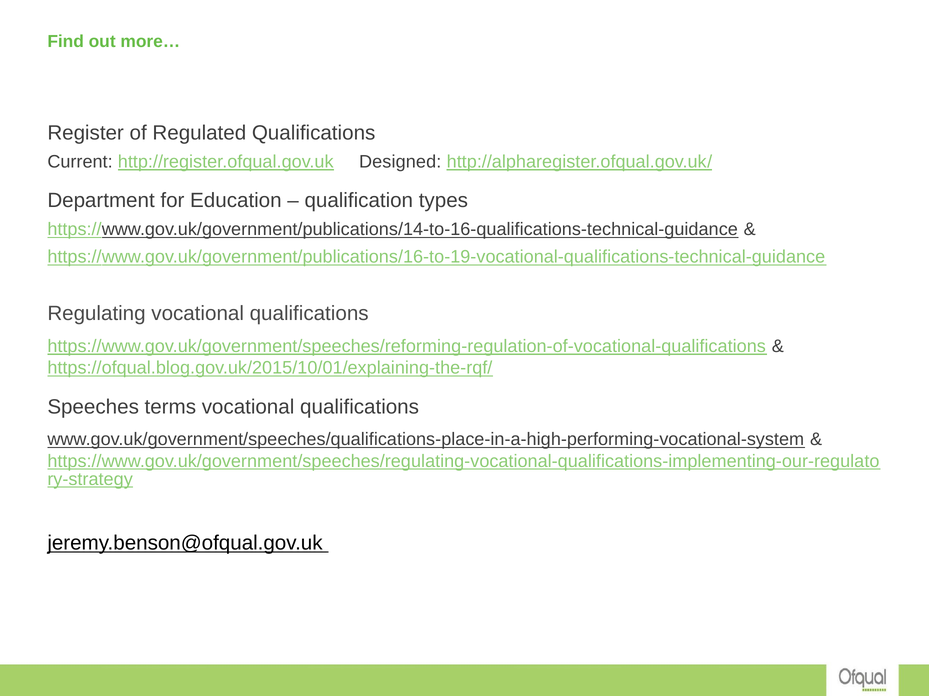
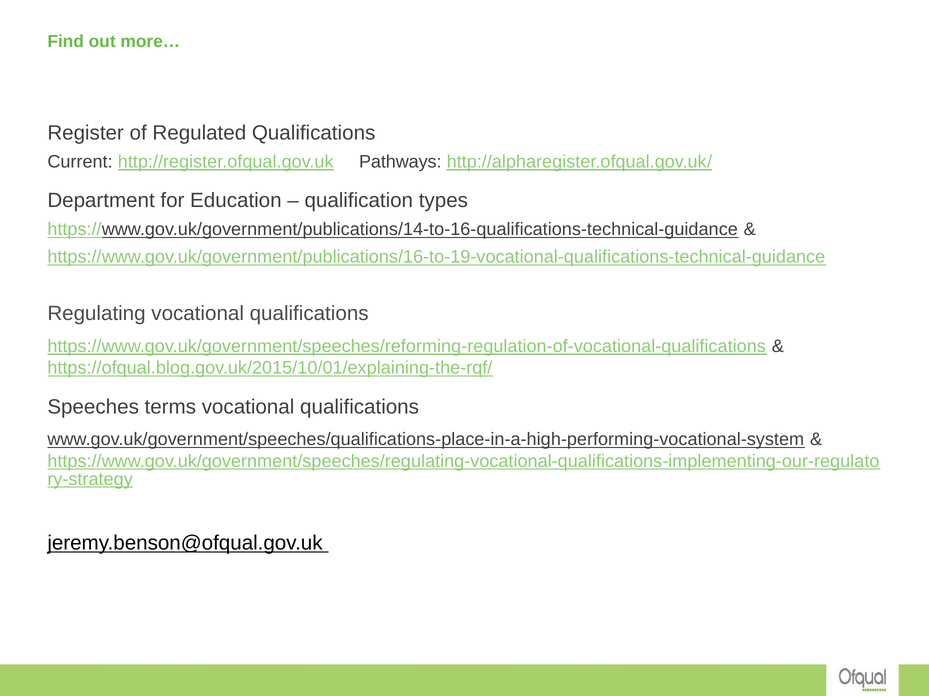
Designed: Designed -> Pathways (400, 162)
